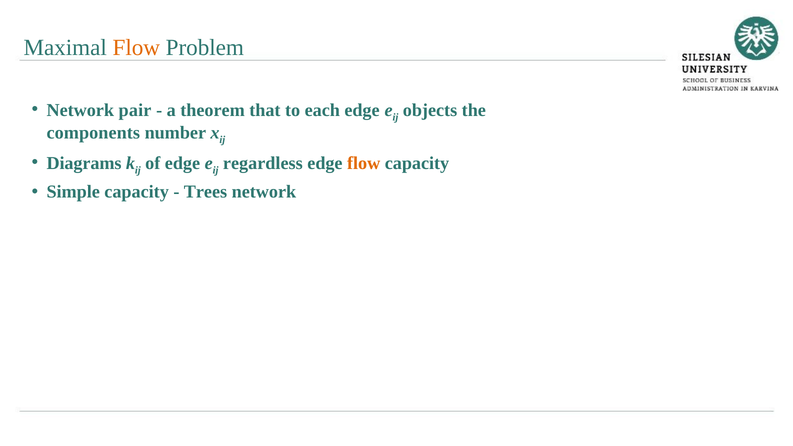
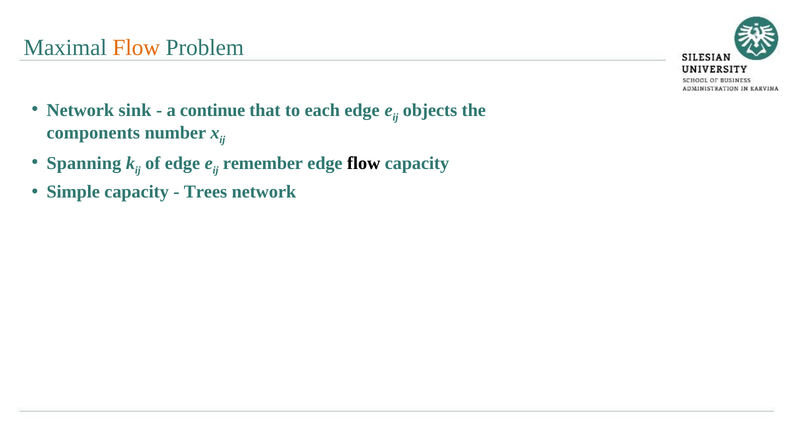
pair: pair -> sink (135, 110)
theorem: theorem -> continue (213, 110)
Diagrams: Diagrams -> Spanning (84, 163)
regardless: regardless -> remember (263, 163)
flow colour: orange -> black (364, 163)
